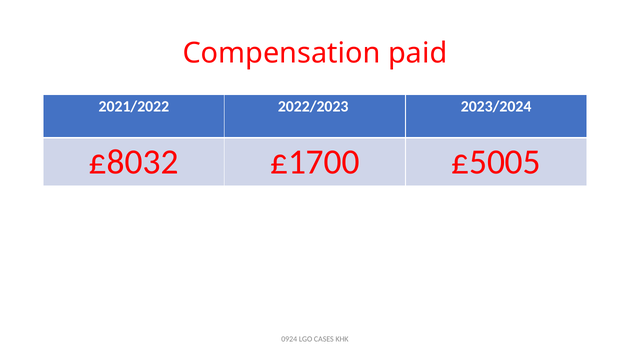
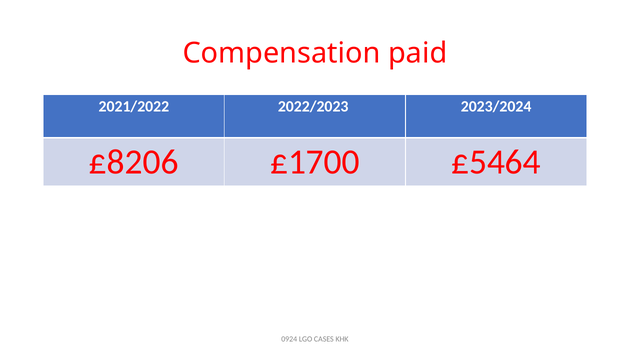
£8032: £8032 -> £8206 (134, 162)
£5005: £5005 -> £5464 (496, 162)
